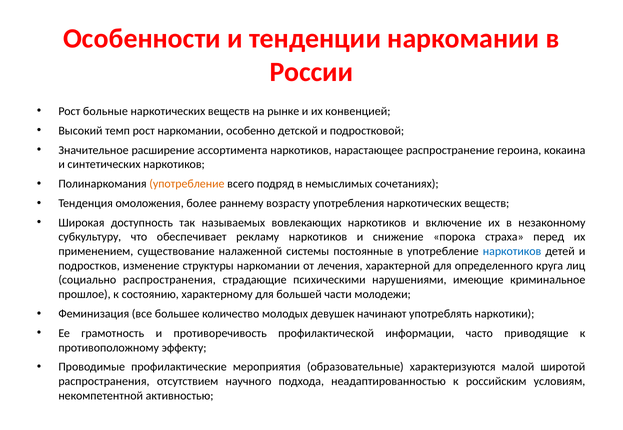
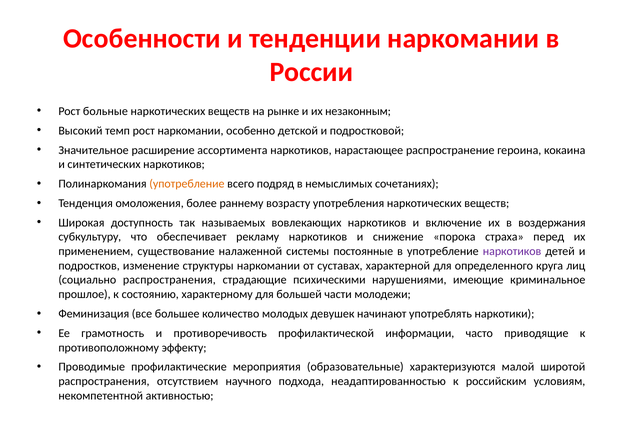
конвенцией: конвенцией -> незаконным (358, 111)
незаконному: незаконному -> воздержания (552, 223)
наркотиков colour: blue -> purple (512, 251)
лечения: лечения -> суставах (340, 266)
